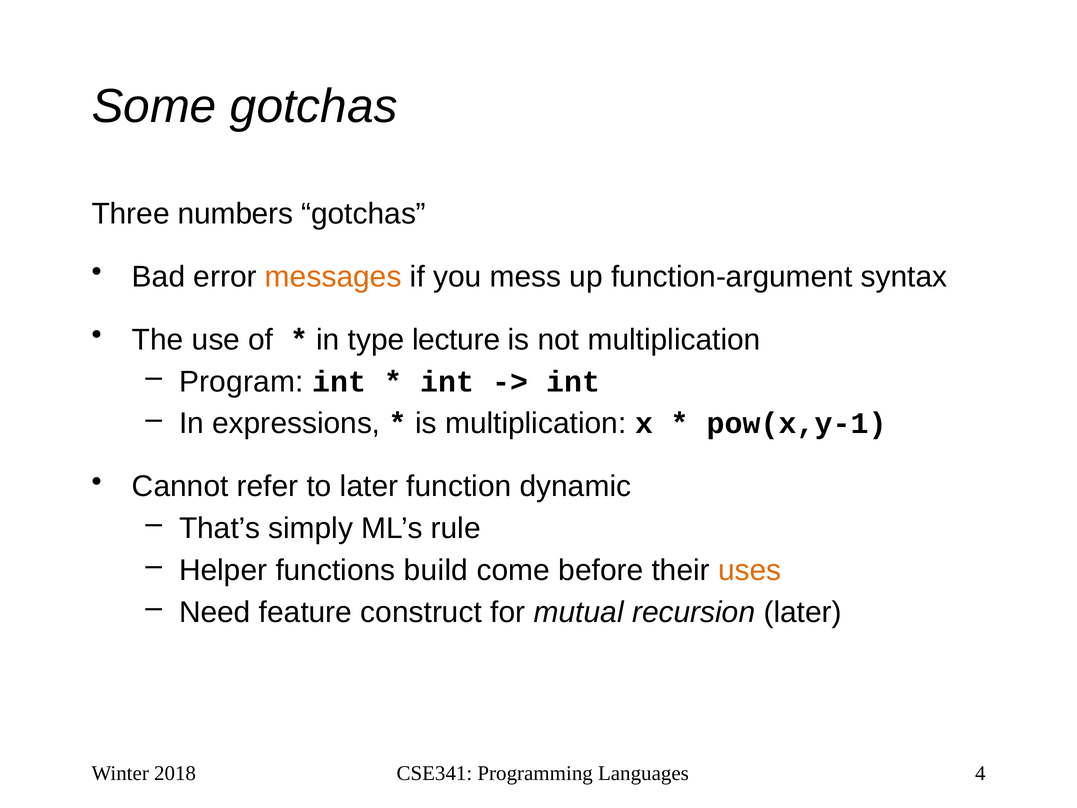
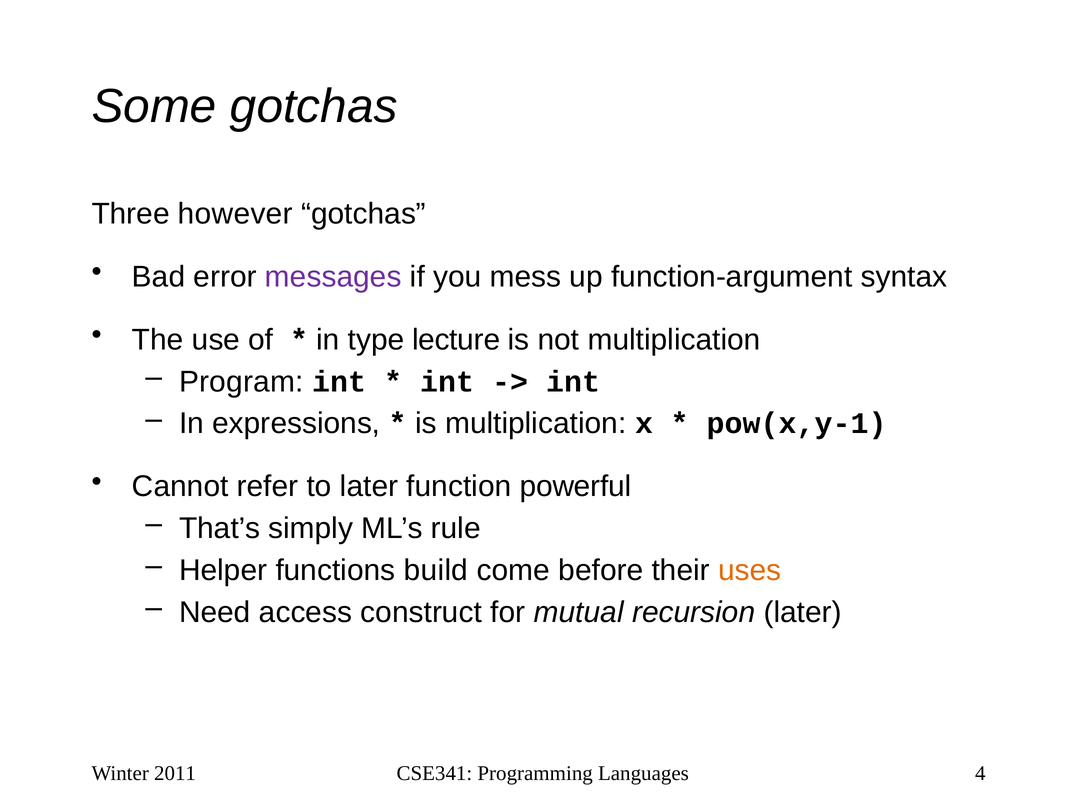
numbers: numbers -> however (235, 214)
messages colour: orange -> purple (333, 277)
dynamic: dynamic -> powerful (575, 486)
feature: feature -> access (305, 612)
2018: 2018 -> 2011 (175, 773)
